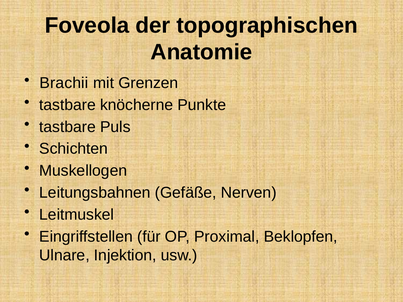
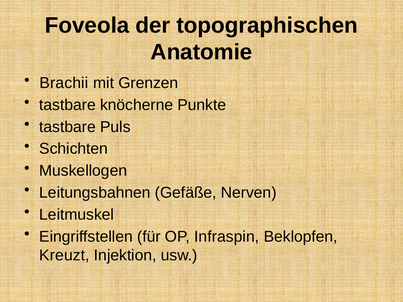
Proximal: Proximal -> Infraspin (227, 237)
Ulnare: Ulnare -> Kreuzt (64, 256)
